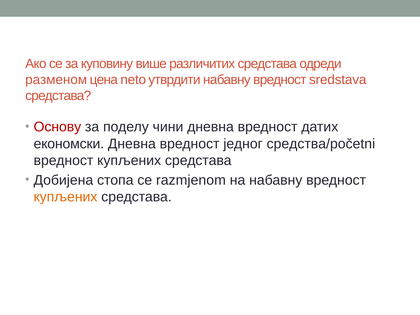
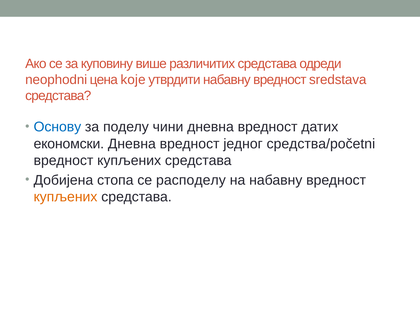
разменом: разменом -> neophodni (56, 80)
neto: neto -> koje (133, 80)
Основу colour: red -> blue (57, 127)
razmjenom: razmjenom -> расподелу (191, 180)
